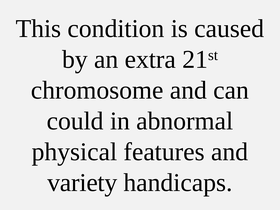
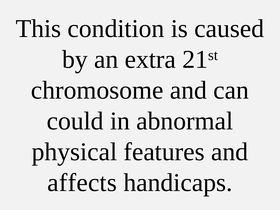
variety: variety -> affects (82, 183)
